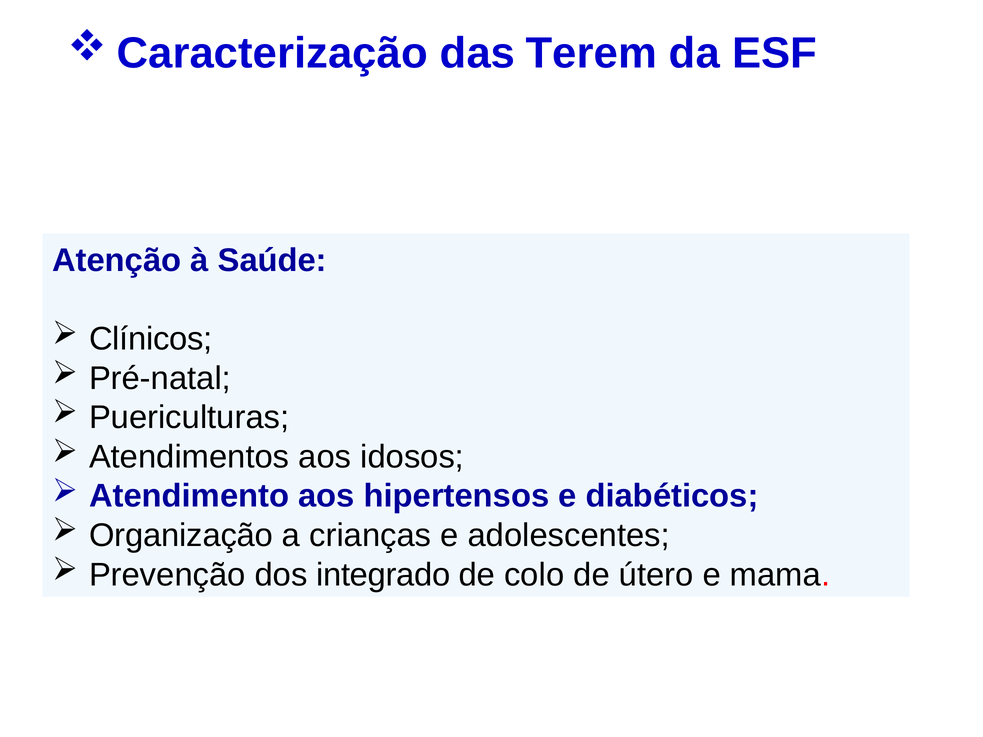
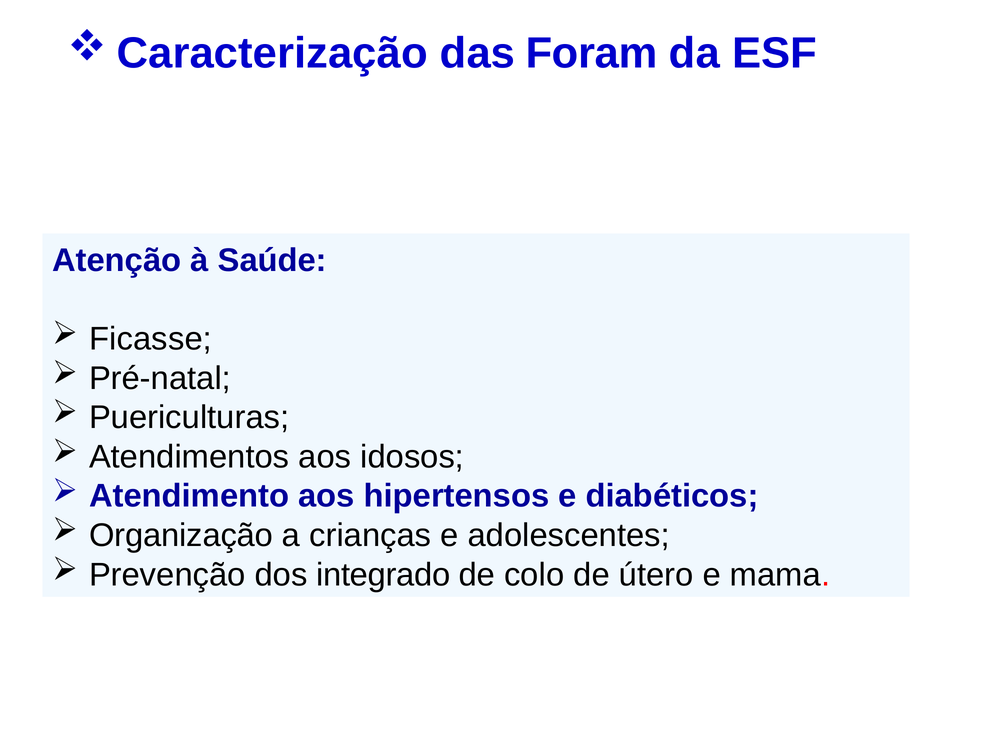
Terem: Terem -> Foram (592, 53)
Clínicos: Clínicos -> Ficasse (151, 339)
